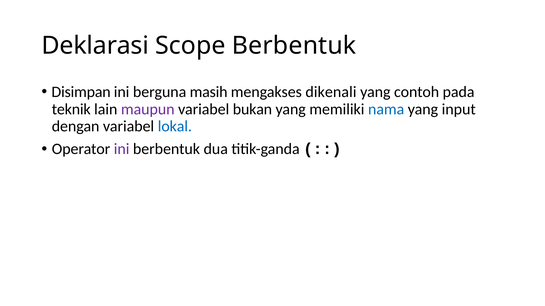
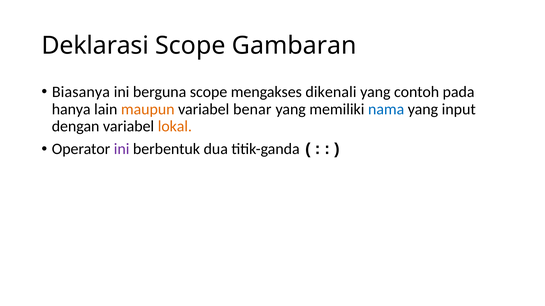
Scope Berbentuk: Berbentuk -> Gambaran (294, 46)
Disimpan: Disimpan -> Biasanya (81, 92)
berguna masih: masih -> scope (209, 92)
teknik: teknik -> hanya (71, 109)
maupun colour: purple -> orange (148, 109)
bukan: bukan -> benar (252, 109)
lokal colour: blue -> orange (175, 126)
